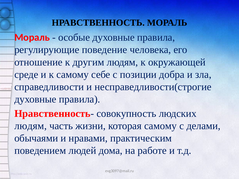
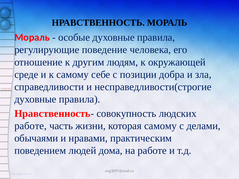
людям: людям -> работе (31, 126)
